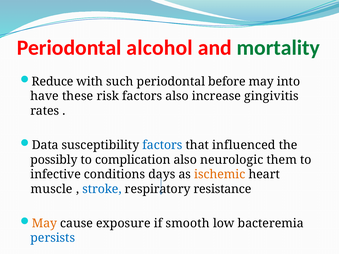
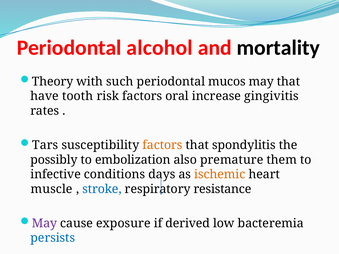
mortality colour: green -> black (278, 48)
Reduce: Reduce -> Theory (53, 82)
before: before -> mucos (227, 82)
may into: into -> that (289, 82)
these: these -> tooth (78, 96)
factors also: also -> oral (177, 96)
Data: Data -> Tars (45, 145)
factors colour: blue -> orange (162, 145)
influenced: influenced -> spondylitis (244, 145)
complication: complication -> embolization (133, 160)
neurologic: neurologic -> premature (232, 160)
May colour: orange -> purple (44, 224)
smooth: smooth -> derived (188, 224)
